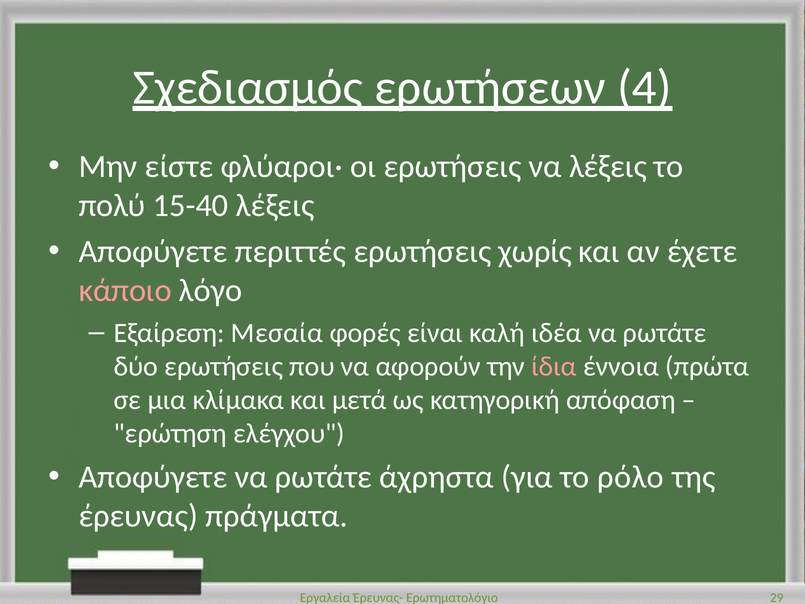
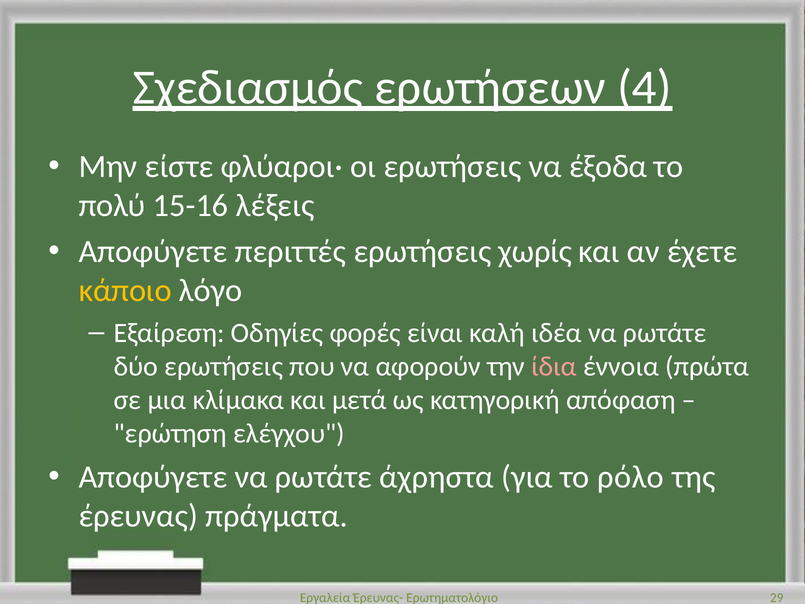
να λέξεις: λέξεις -> έξοδα (608, 167)
15-40: 15-40 -> 15-16 (191, 206)
κάποιο colour: pink -> yellow (125, 291)
Μεσαία: Μεσαία -> Οδηγίες (277, 333)
